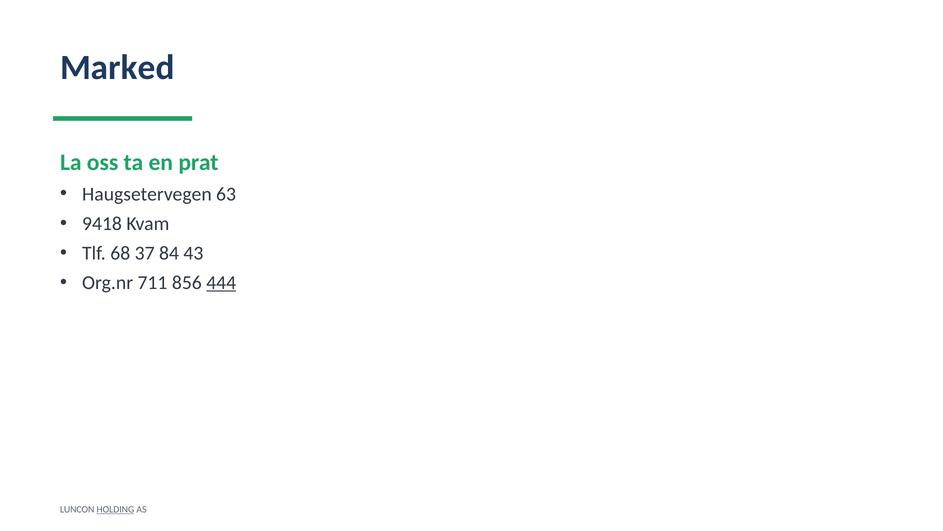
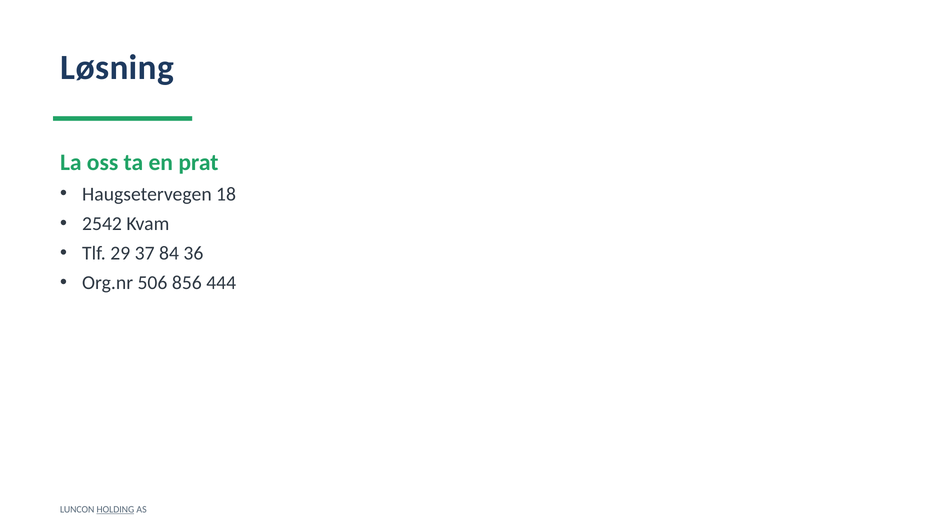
Marked: Marked -> Løsning (117, 67)
63: 63 -> 18 (226, 194)
9418: 9418 -> 2542 (102, 223)
68: 68 -> 29 (120, 253)
43: 43 -> 36 (193, 253)
711: 711 -> 506 (152, 282)
444 underline: present -> none (221, 282)
